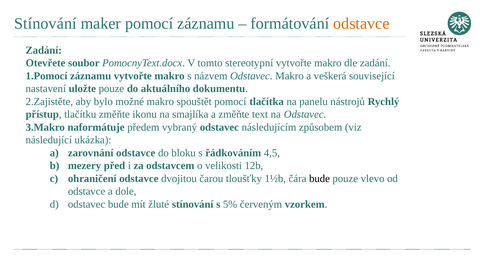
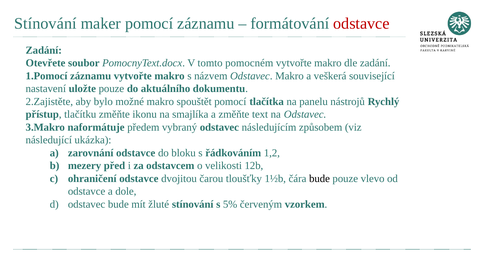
odstavce colour: orange -> red (361, 23)
stereotypní: stereotypní -> pomocném (249, 63)
4,5: 4,5 -> 1,2 (272, 153)
